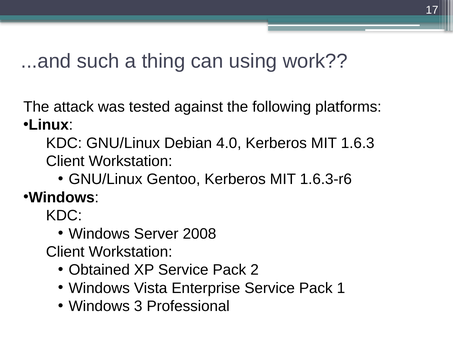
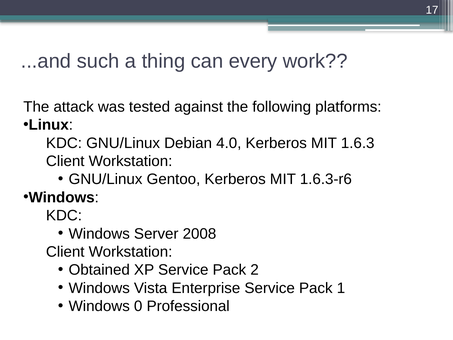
using: using -> every (253, 61)
3: 3 -> 0 (138, 306)
